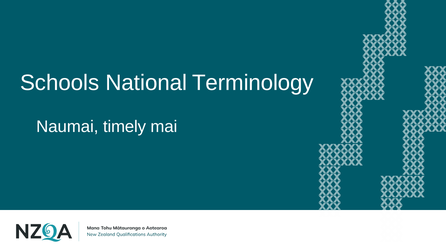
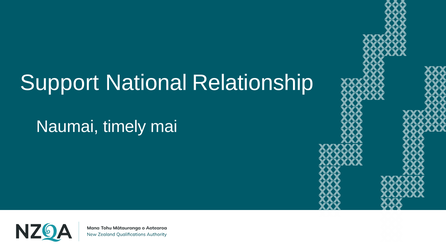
Schools: Schools -> Support (60, 83)
Terminology: Terminology -> Relationship (253, 83)
